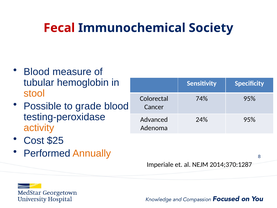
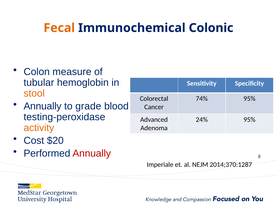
Fecal colour: red -> orange (59, 28)
Society: Society -> Colonic (211, 28)
Blood: Blood -> Colon (37, 72)
Possible: Possible -> Annually (43, 106)
$25: $25 -> $20 (55, 140)
Annually colour: orange -> red (92, 153)
